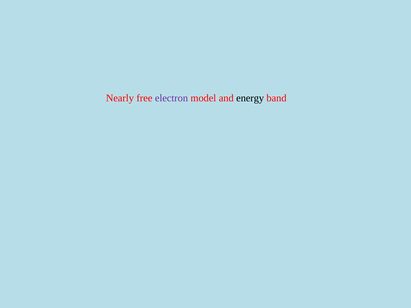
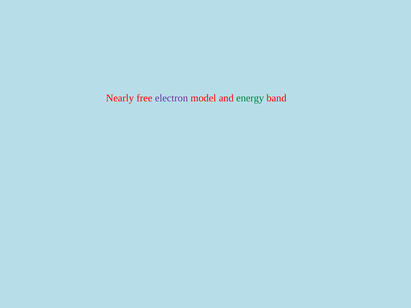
energy colour: black -> green (250, 98)
